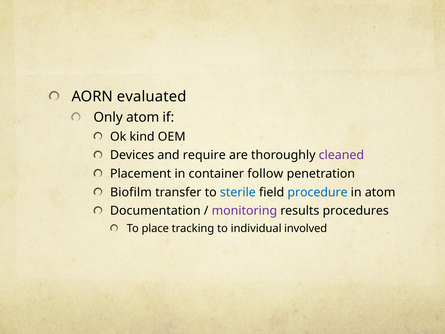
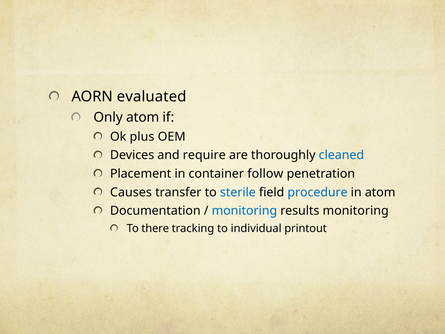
kind: kind -> plus (142, 136)
cleaned colour: purple -> blue (341, 155)
Biofilm: Biofilm -> Causes (131, 192)
monitoring colour: purple -> blue (244, 211)
results procedures: procedures -> monitoring (356, 211)
place: place -> there (155, 228)
involved: involved -> printout (306, 228)
